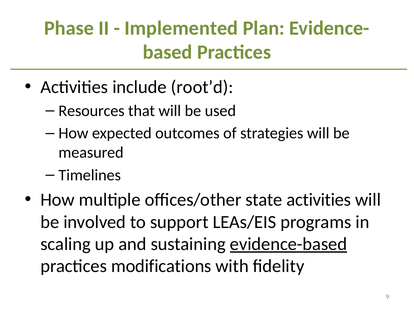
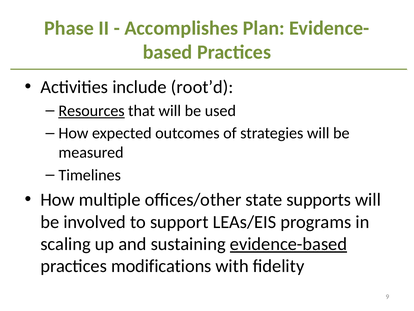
Implemented: Implemented -> Accomplishes (181, 28)
Resources underline: none -> present (92, 111)
state activities: activities -> supports (319, 199)
